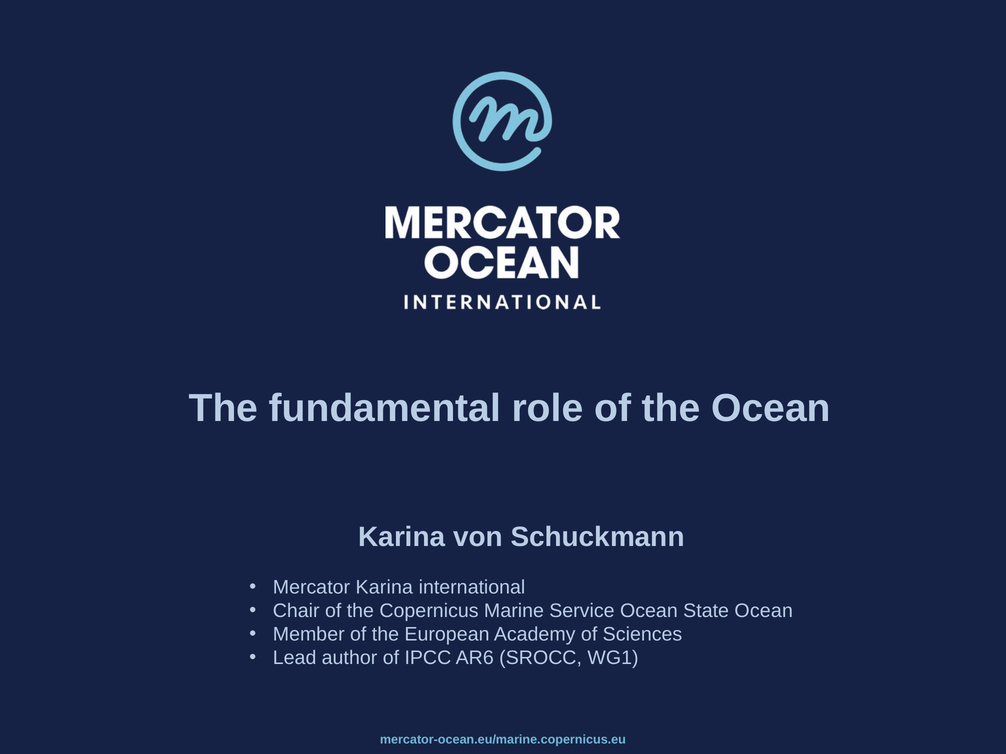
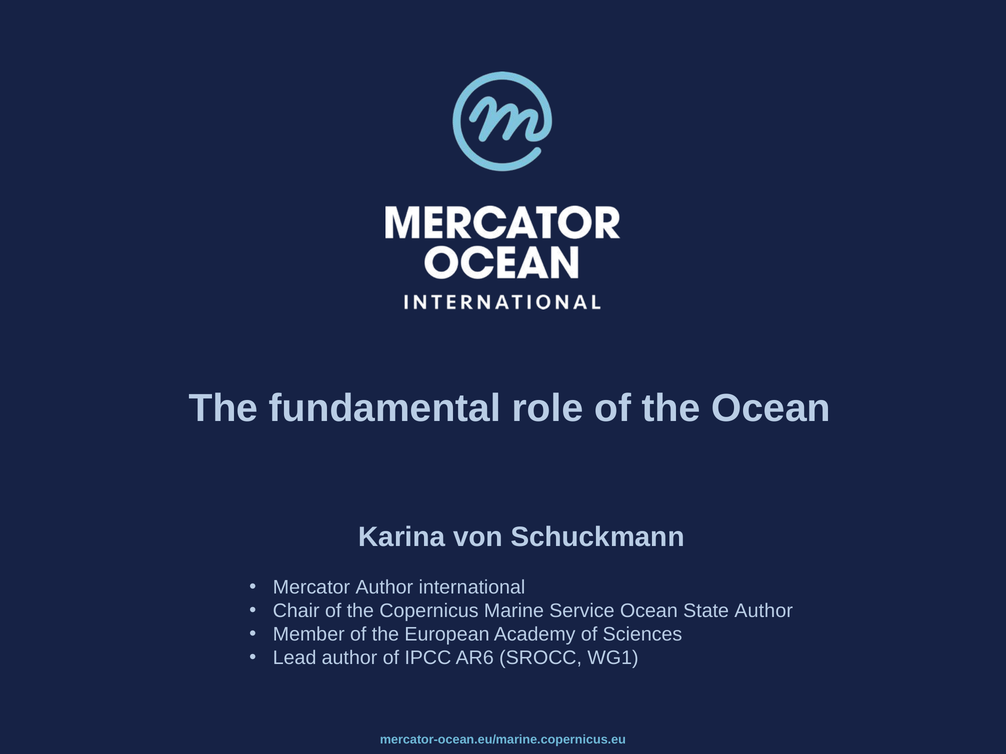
Mercator Karina: Karina -> Author (384, 588)
State Ocean: Ocean -> Author (764, 611)
